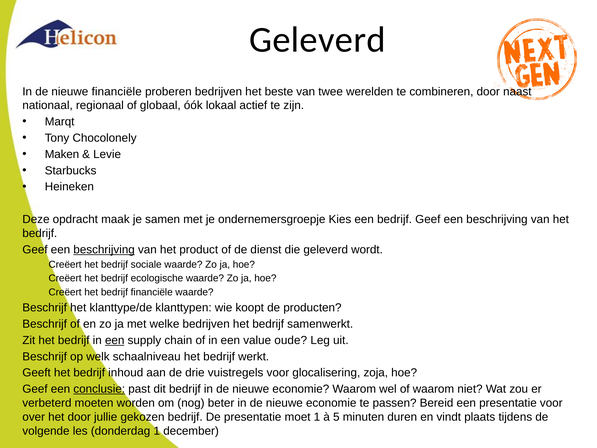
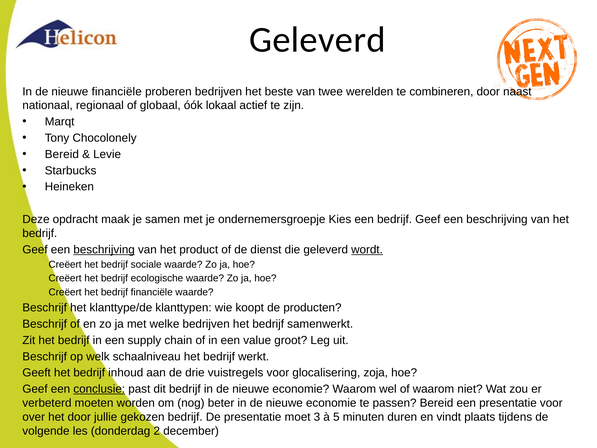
Maken: Maken -> Bereid (62, 154)
wordt underline: none -> present (367, 249)
een underline: present -> none (115, 340)
oude: oude -> groot (291, 340)
moet 1: 1 -> 3 (317, 417)
donderdag 1: 1 -> 2 (157, 431)
